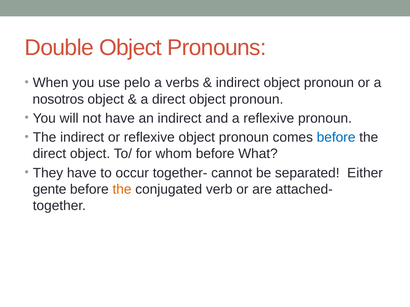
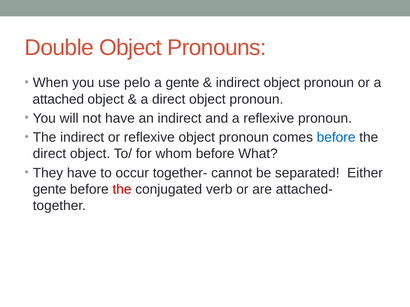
a verbs: verbs -> gente (182, 83)
nosotros: nosotros -> attached (58, 99)
the colour: orange -> red (122, 190)
